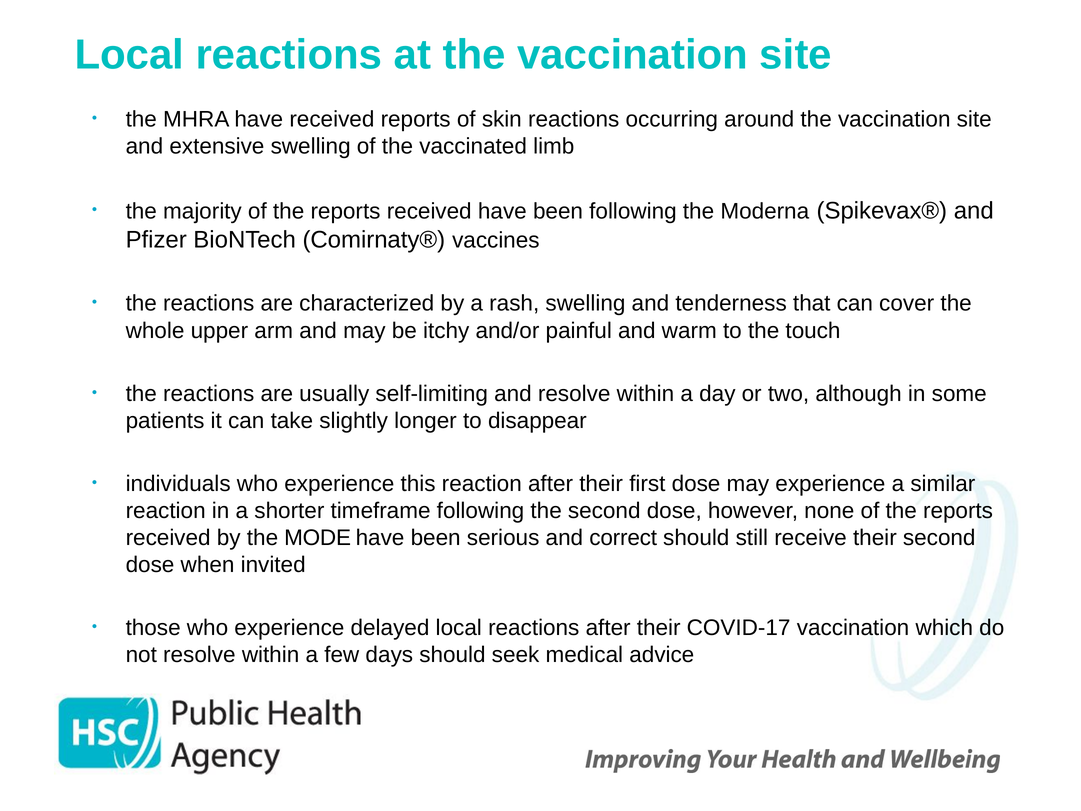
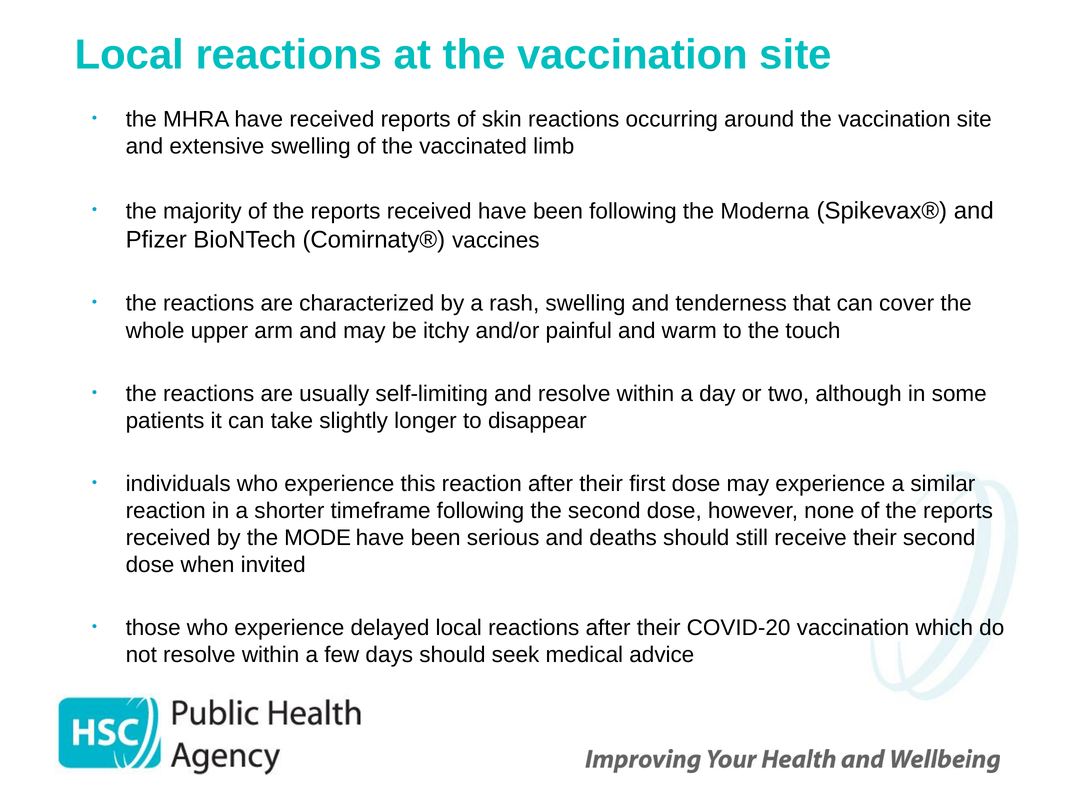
correct: correct -> deaths (623, 538)
COVID-17: COVID-17 -> COVID-20 (739, 628)
